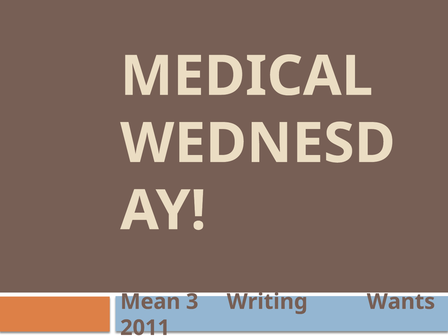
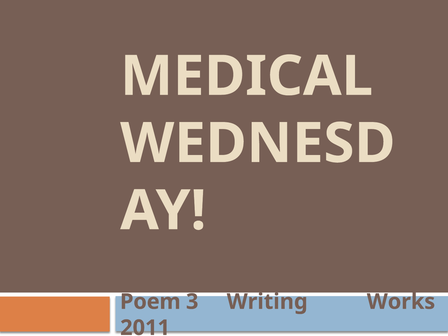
Mean: Mean -> Poem (150, 302)
Wants: Wants -> Works (401, 302)
